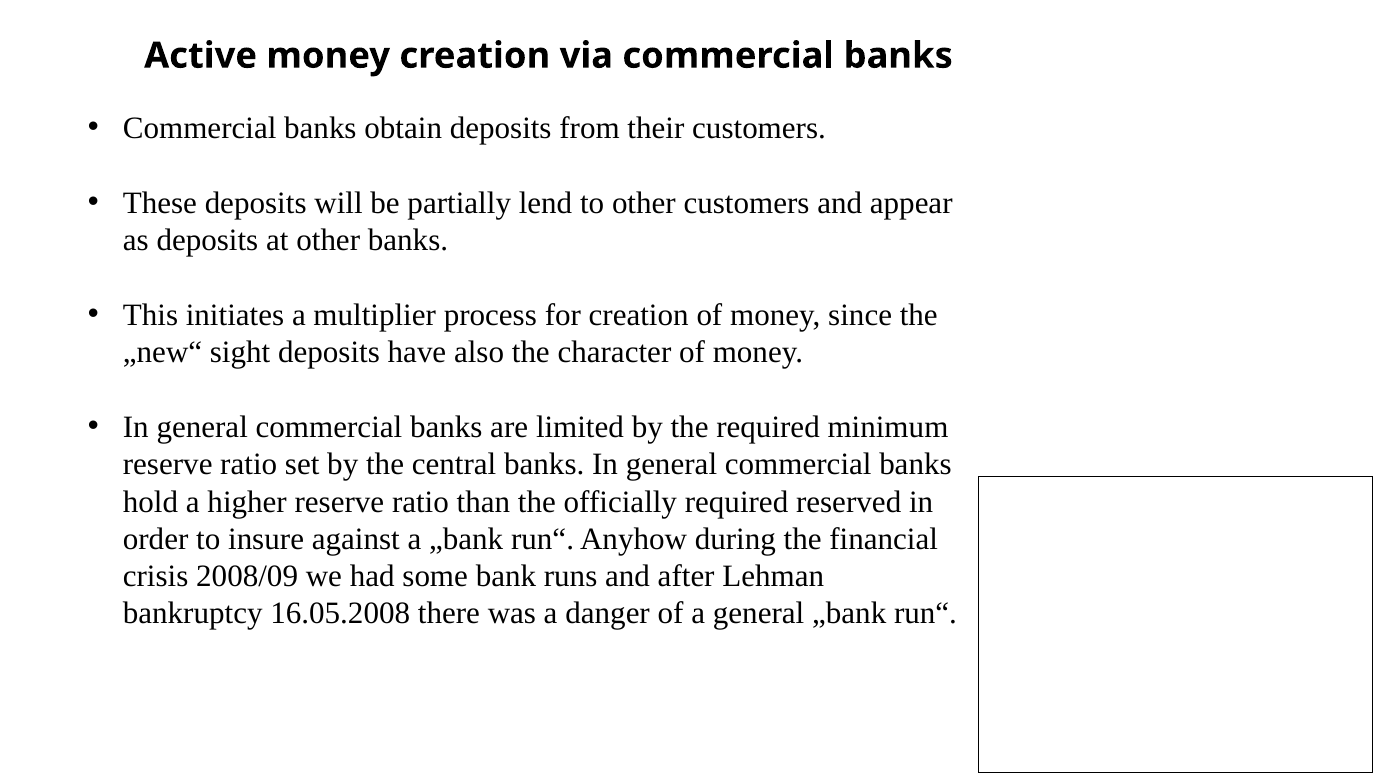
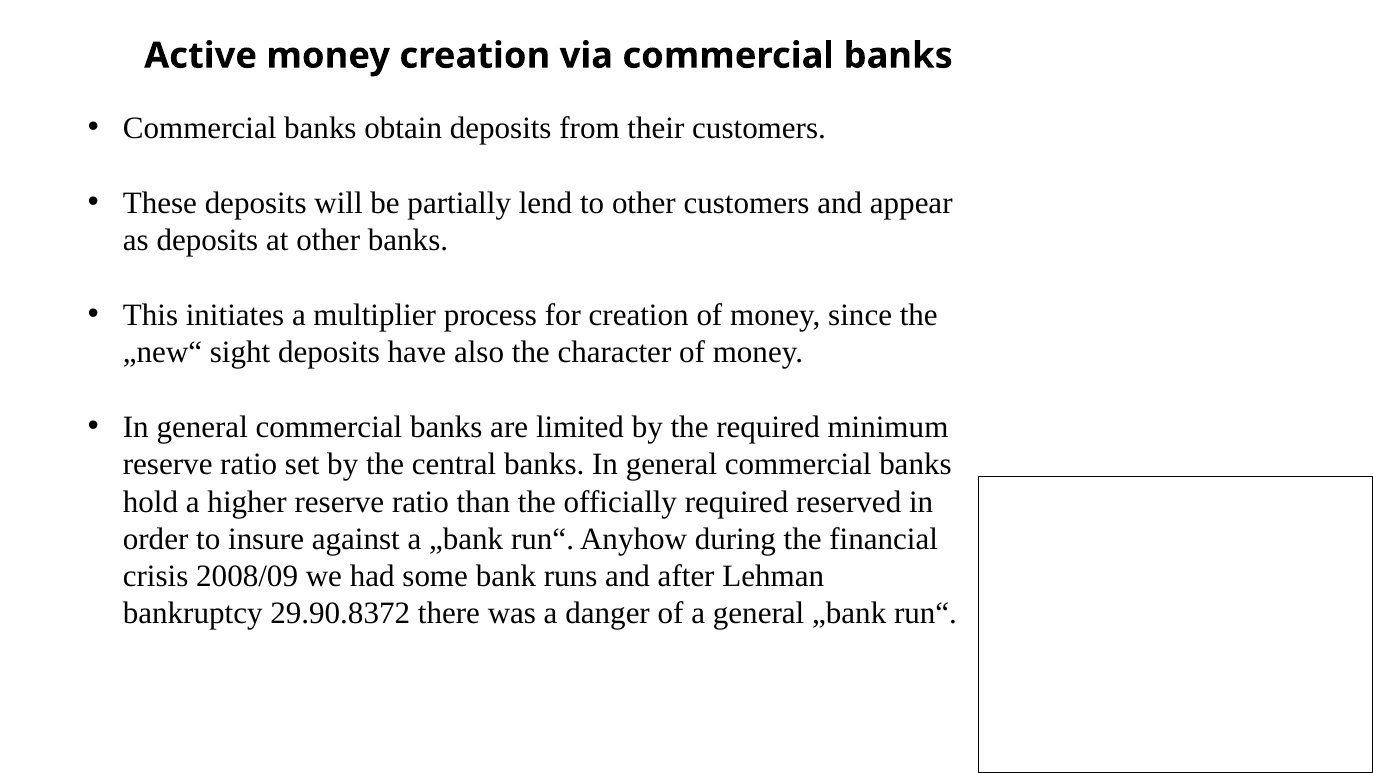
16.05.2008: 16.05.2008 -> 29.90.8372 (340, 613)
